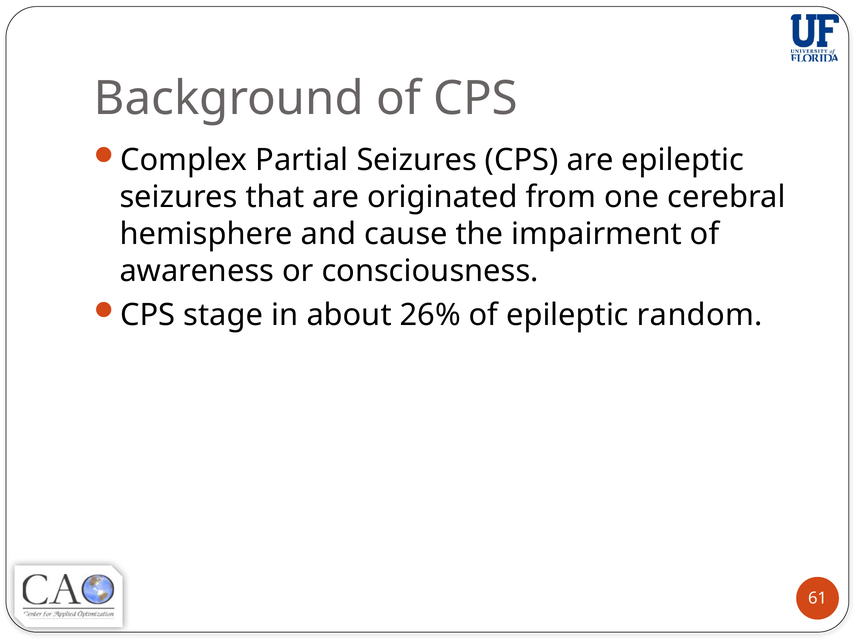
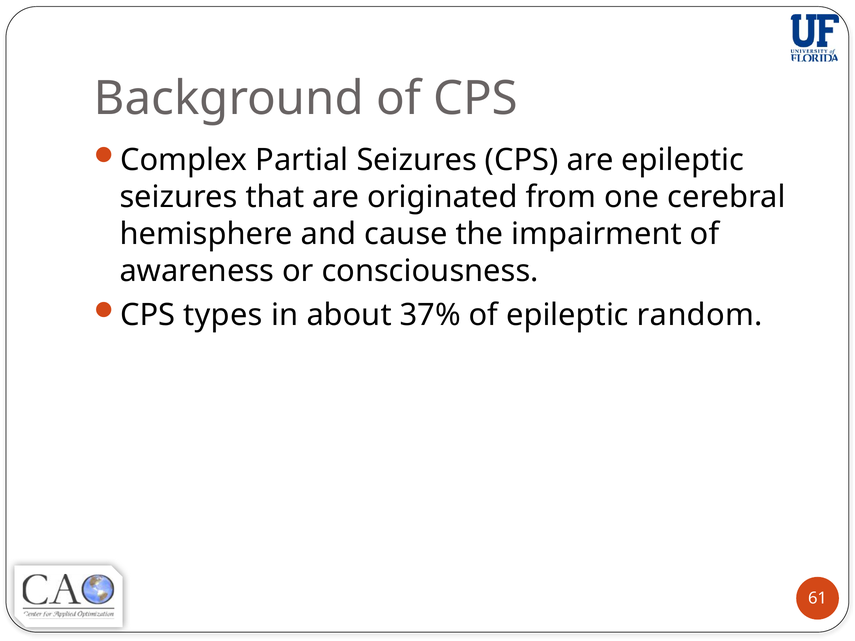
stage: stage -> types (223, 315)
26%: 26% -> 37% (430, 315)
